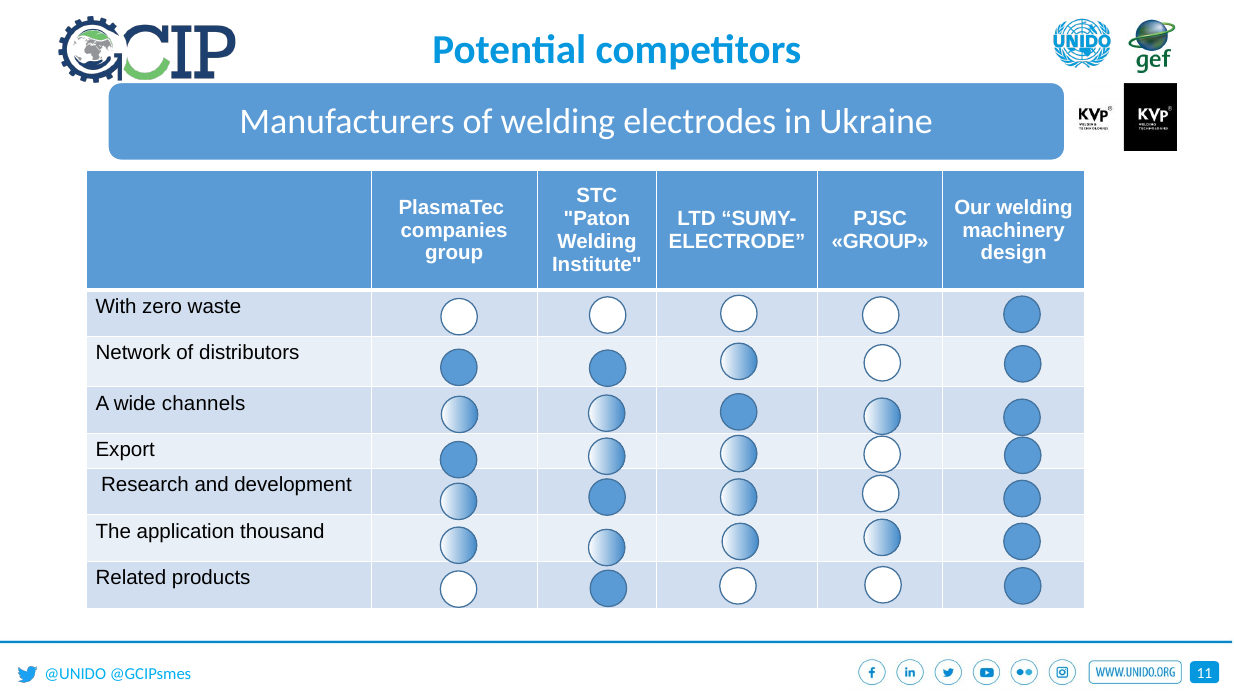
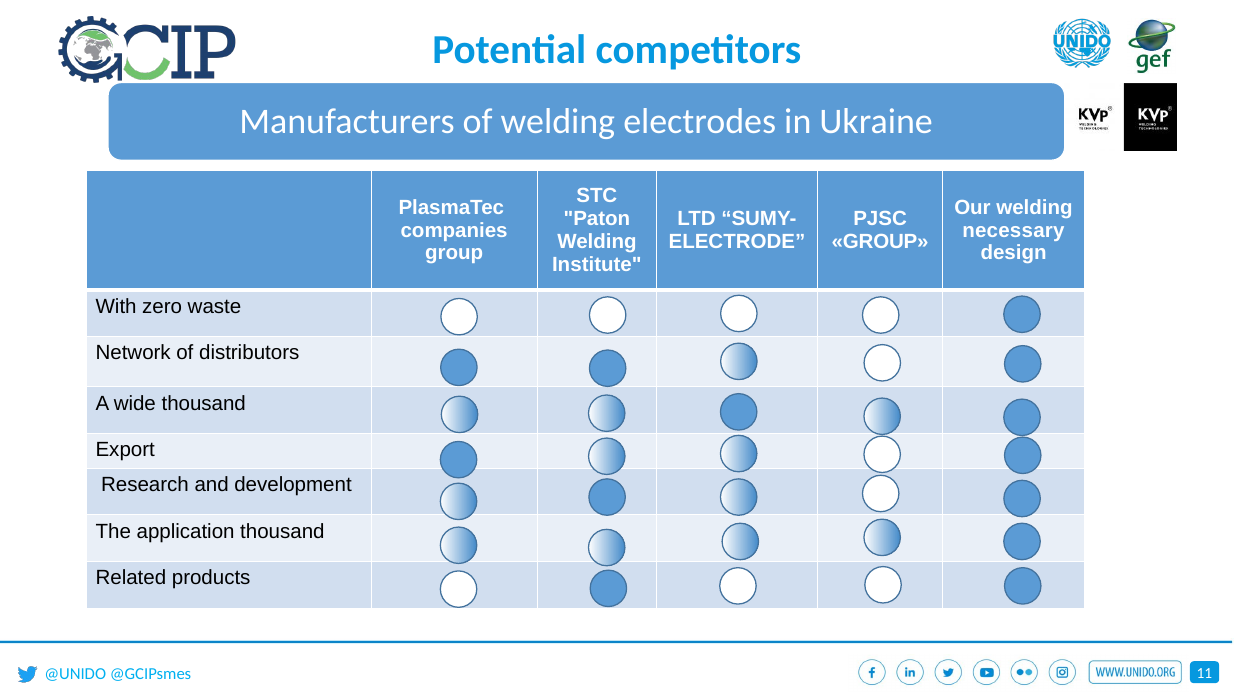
machinery: machinery -> necessary (1013, 230)
wide channels: channels -> thousand (204, 403)
